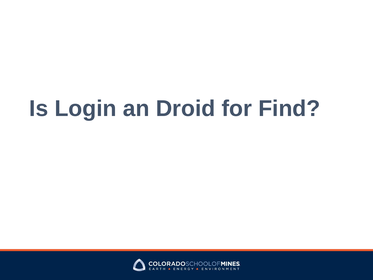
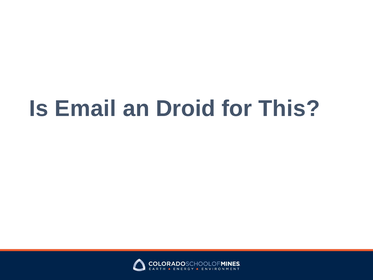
Login: Login -> Email (85, 108)
Find: Find -> This (289, 108)
